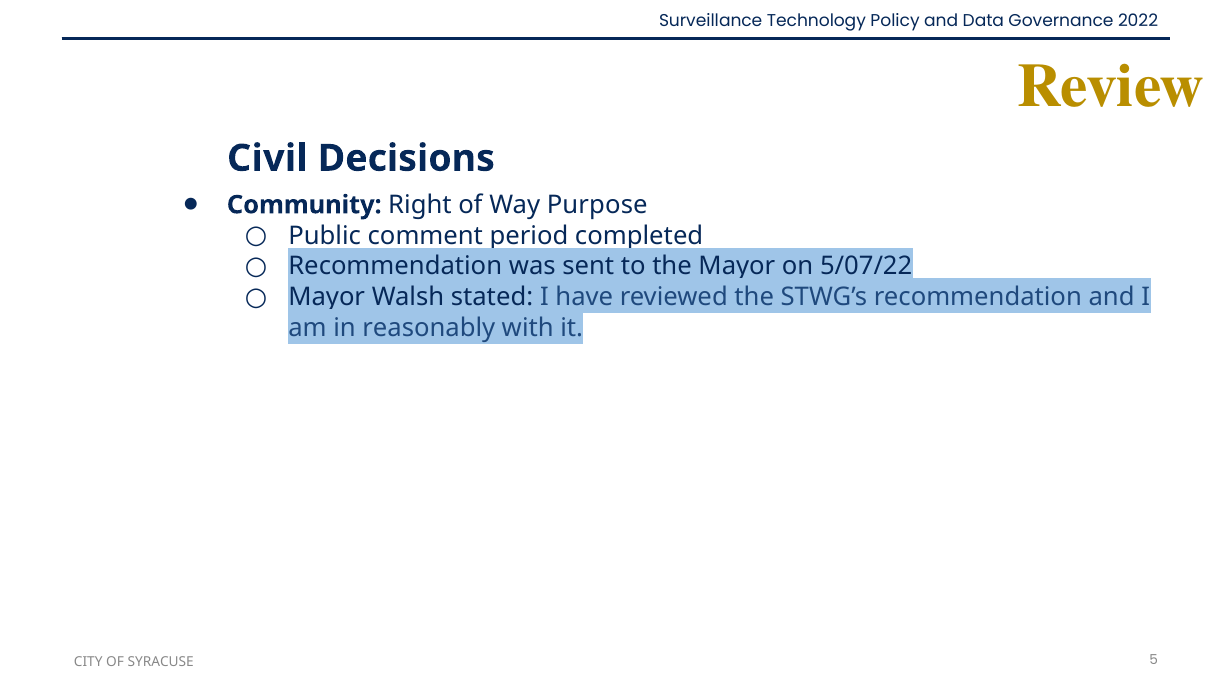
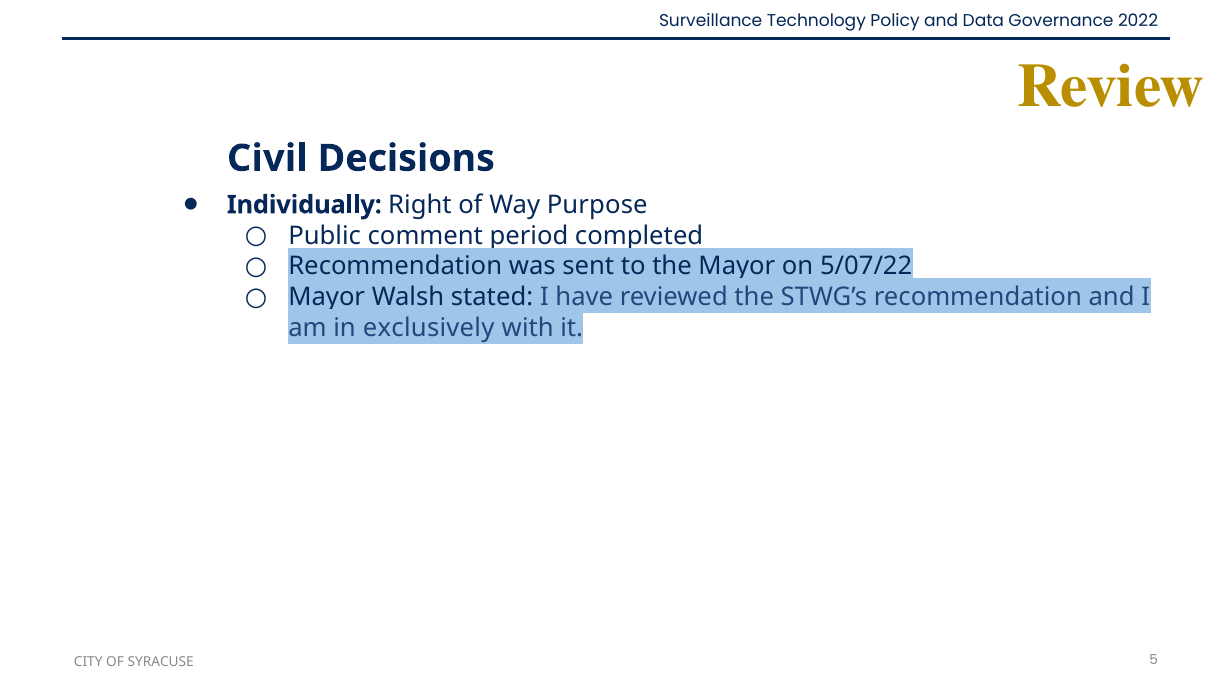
Community: Community -> Individually (304, 205)
reasonably: reasonably -> exclusively (429, 328)
